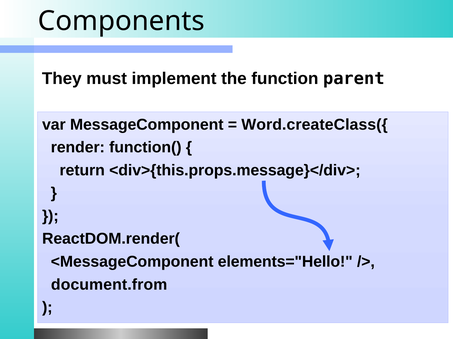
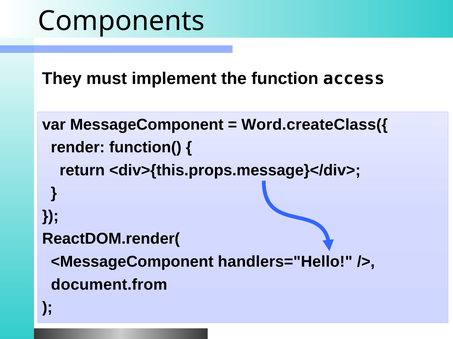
parent: parent -> access (354, 79)
elements="Hello: elements="Hello -> handlers="Hello (285, 262)
